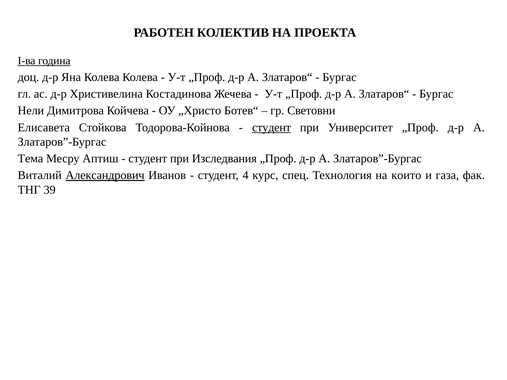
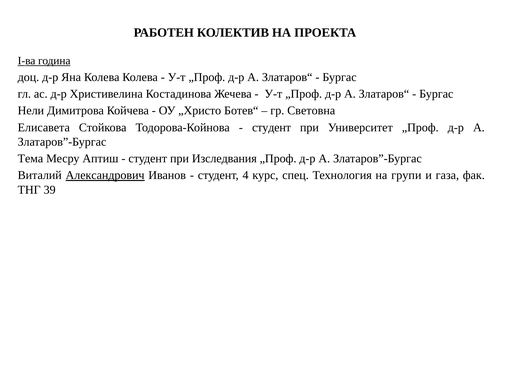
Световни: Световни -> Световна (311, 111)
студент underline: present -> none (272, 128)
които: които -> групи (406, 175)
